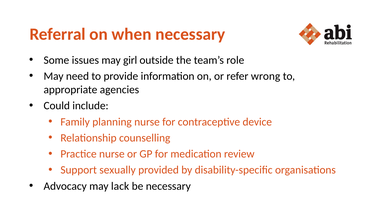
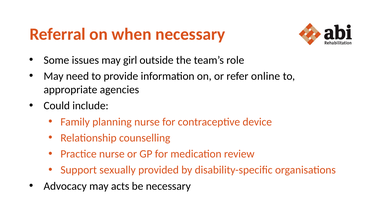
wrong: wrong -> online (266, 76)
lack: lack -> acts (120, 186)
